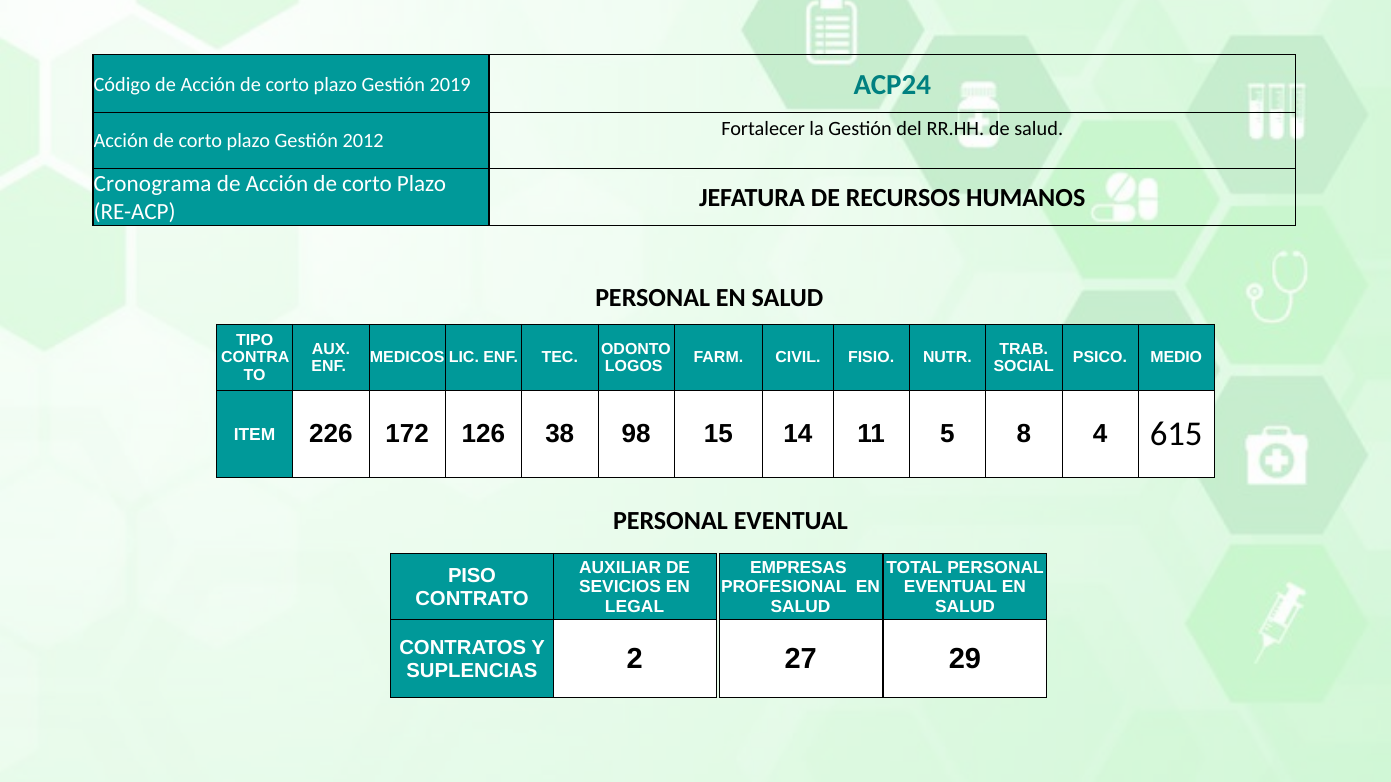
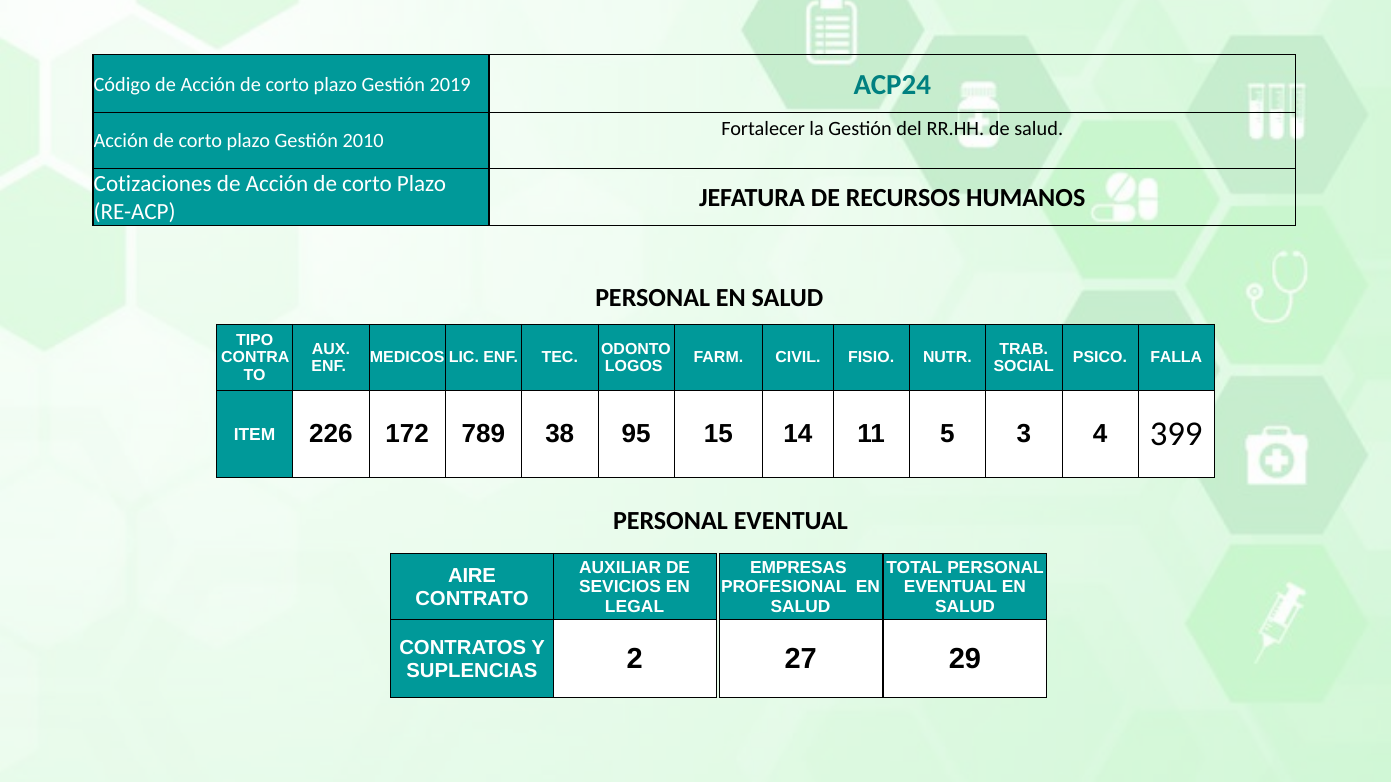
2012: 2012 -> 2010 (363, 141)
Cronograma: Cronograma -> Cotizaciones (153, 184)
MEDIO: MEDIO -> FALLA (1176, 358)
126: 126 -> 789 (483, 434)
98: 98 -> 95 (636, 434)
8: 8 -> 3 (1024, 434)
615: 615 -> 399 (1176, 434)
PISO: PISO -> AIRE (472, 576)
